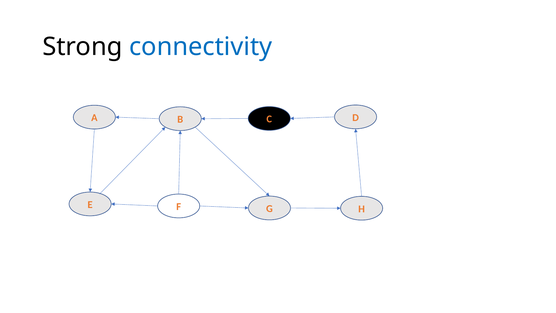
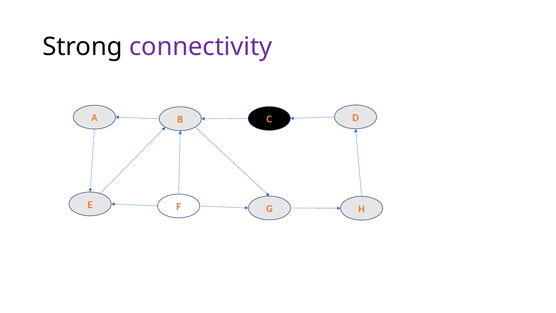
connectivity colour: blue -> purple (201, 47)
